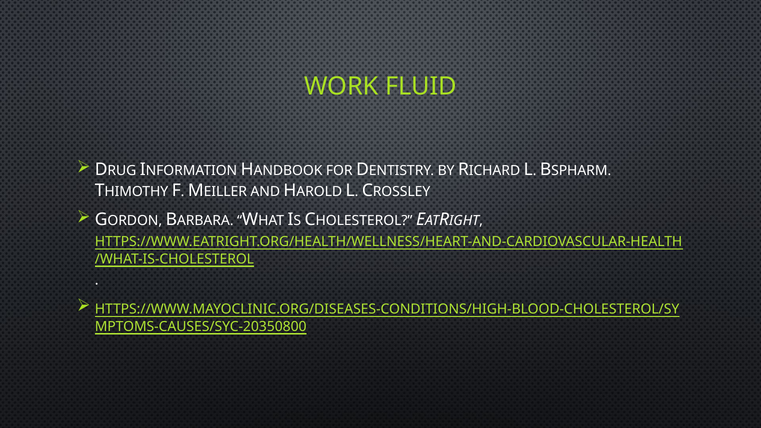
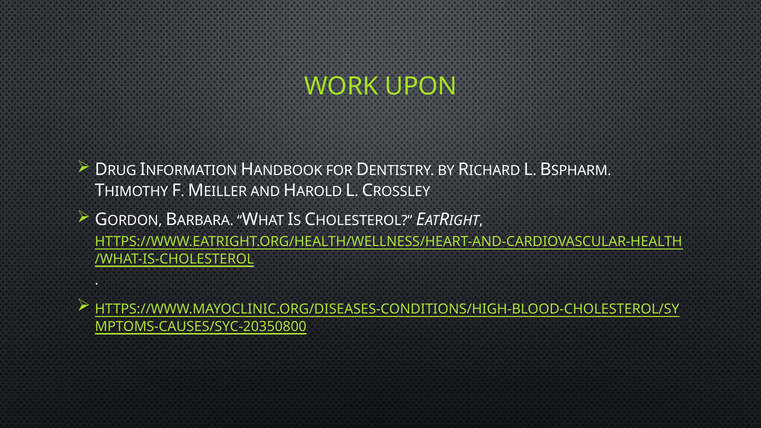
FLUID: FLUID -> UPON (421, 86)
